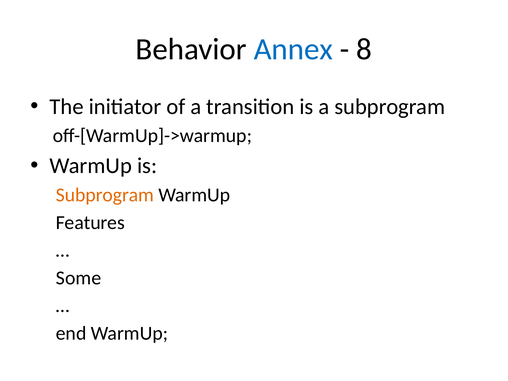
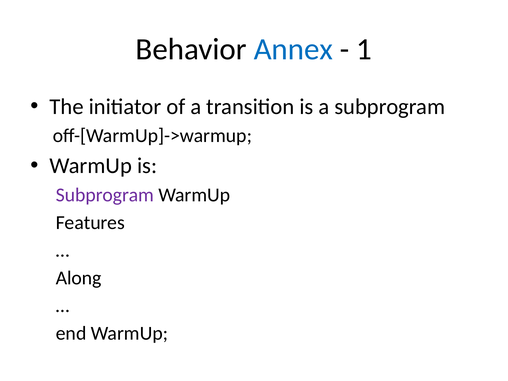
8: 8 -> 1 (364, 49)
Subprogram colour: orange -> purple (105, 195)
Some: Some -> Along (79, 278)
